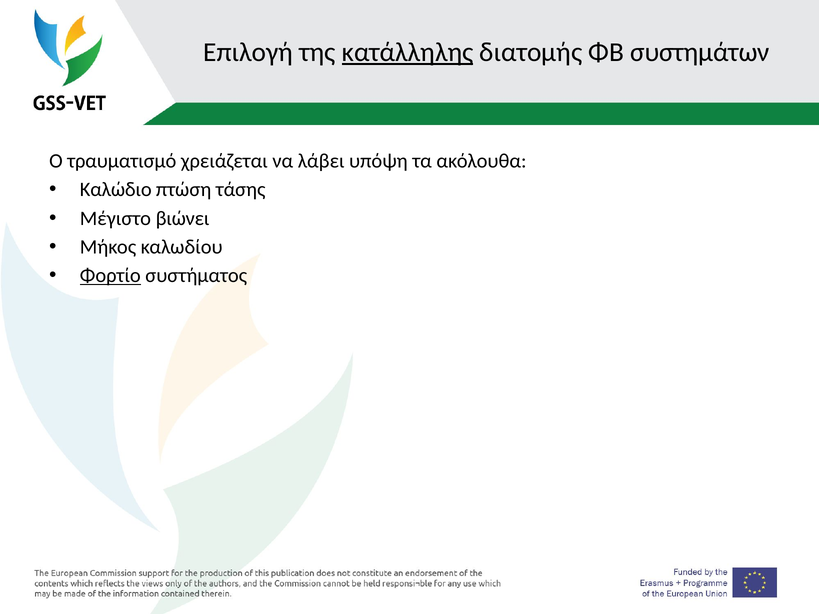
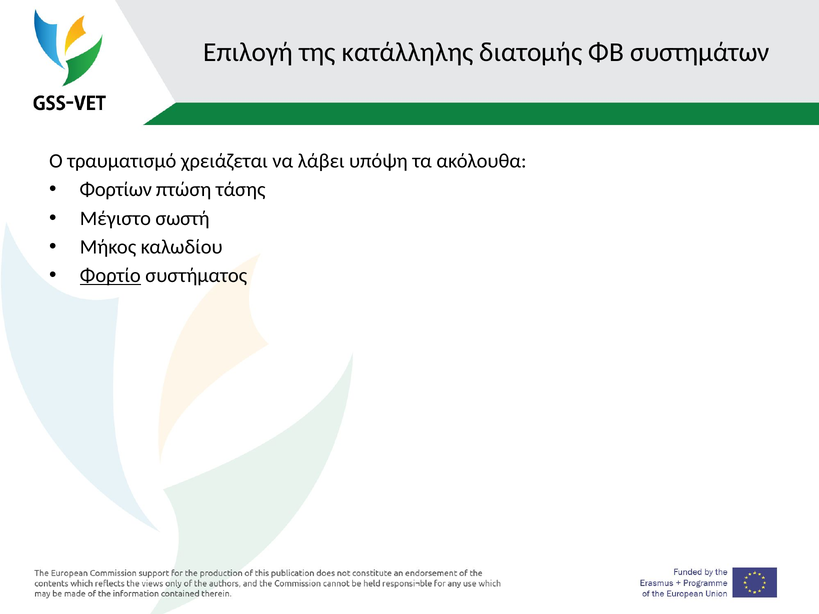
κατάλληλης underline: present -> none (408, 52)
Καλώδιο: Καλώδιο -> Φορτίων (116, 190)
βιώνει: βιώνει -> σωστή (183, 218)
